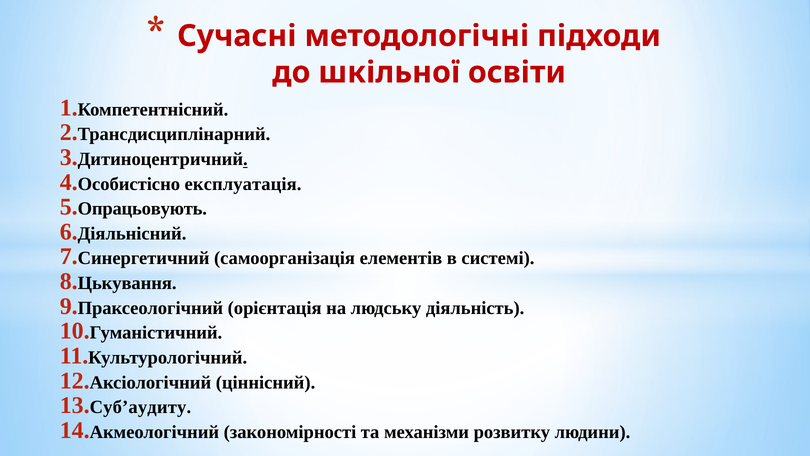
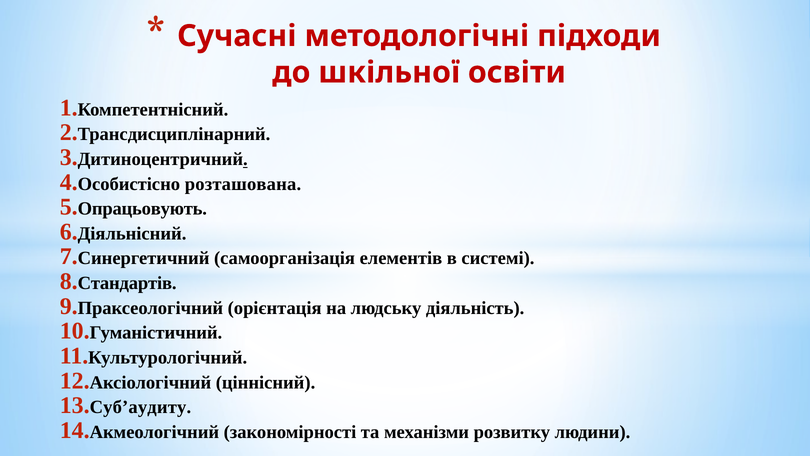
експлуатація: експлуатація -> розташована (243, 184)
Цькування: Цькування -> Стандартів (127, 283)
